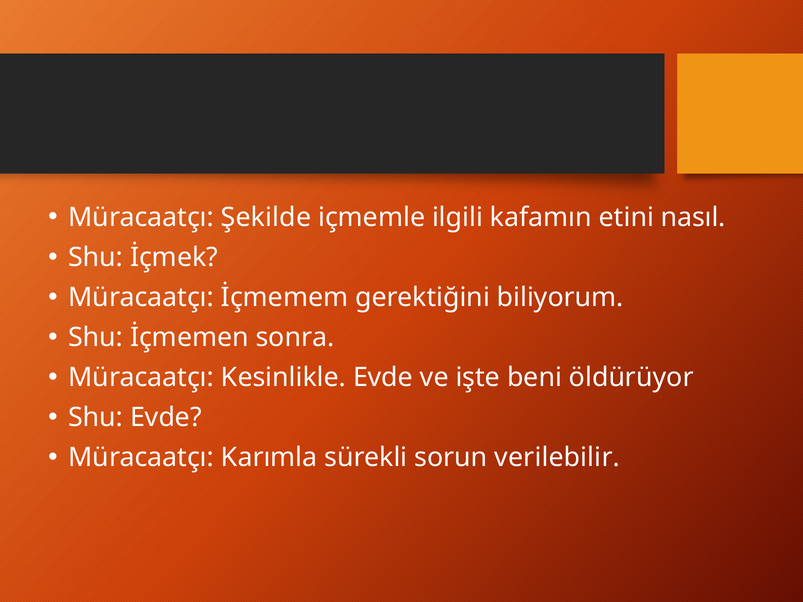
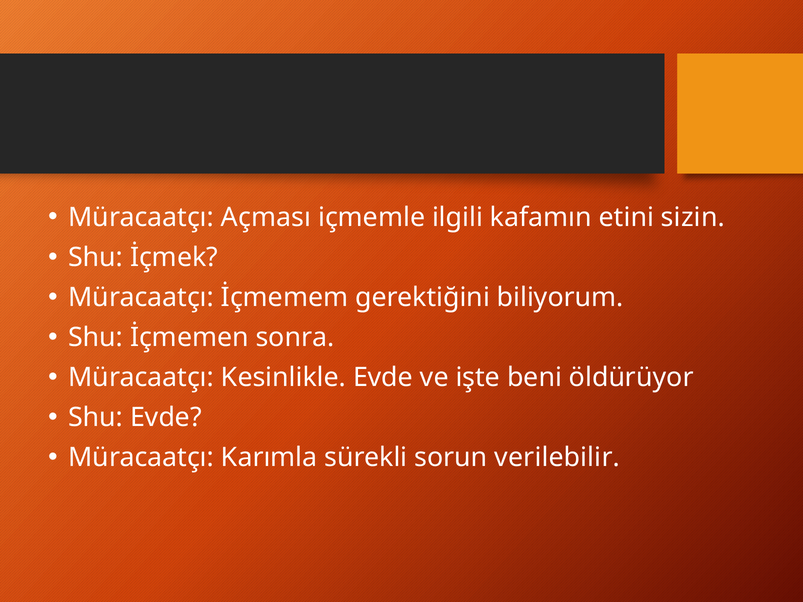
Şekilde: Şekilde -> Açması (266, 217)
nasıl: nasıl -> sizin (693, 217)
